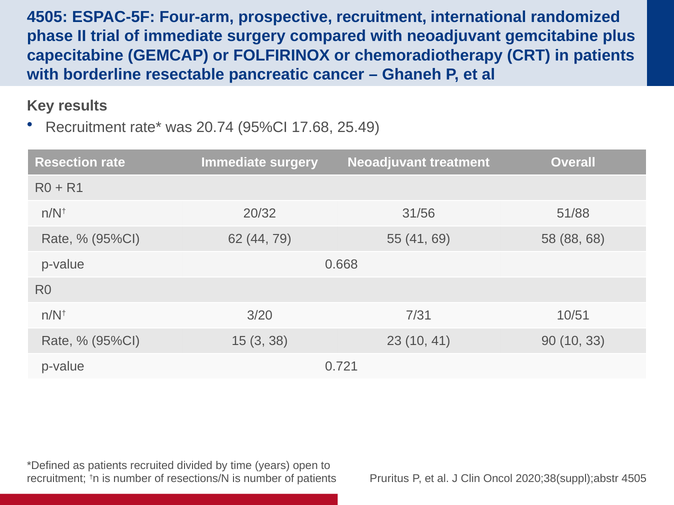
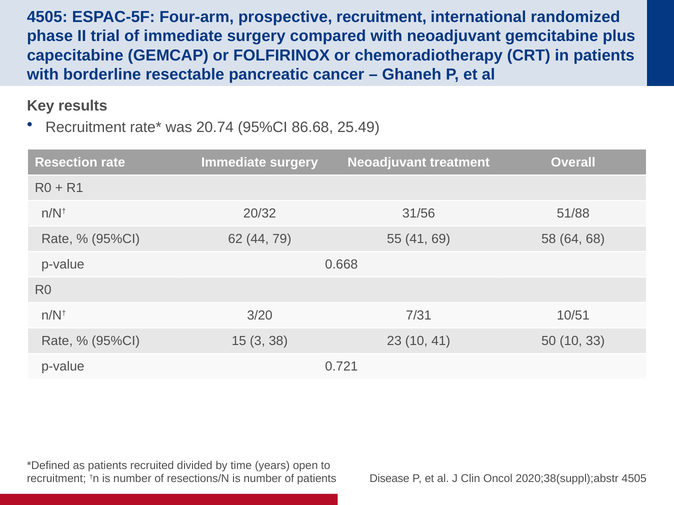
17.68: 17.68 -> 86.68 (312, 128)
88: 88 -> 64 (571, 239)
90: 90 -> 50 (549, 341)
Pruritus: Pruritus -> Disease (389, 479)
